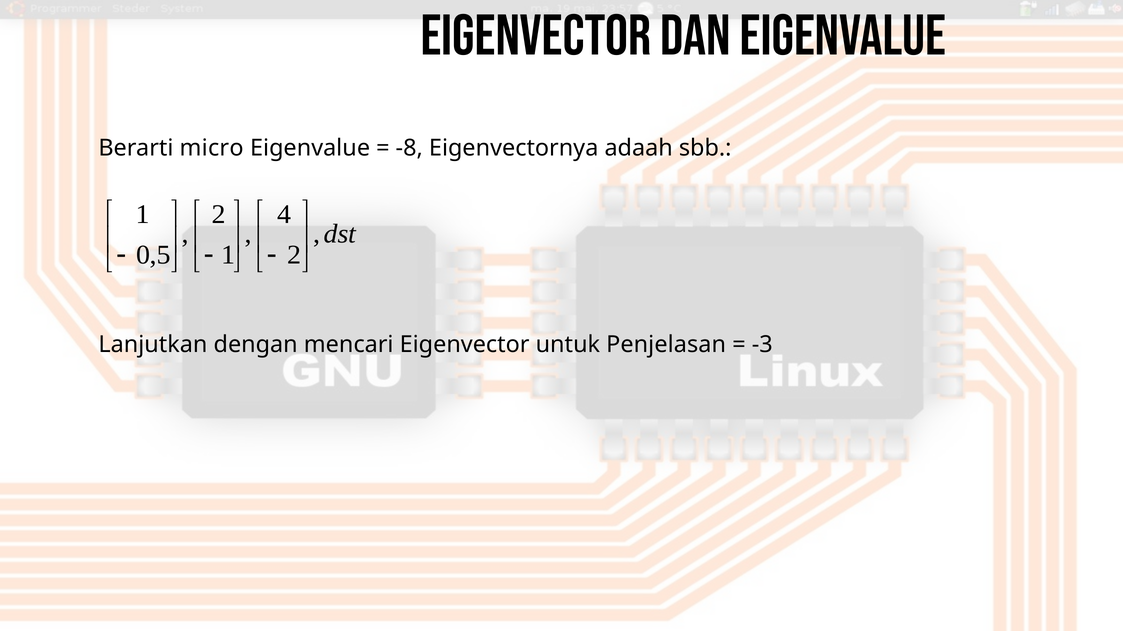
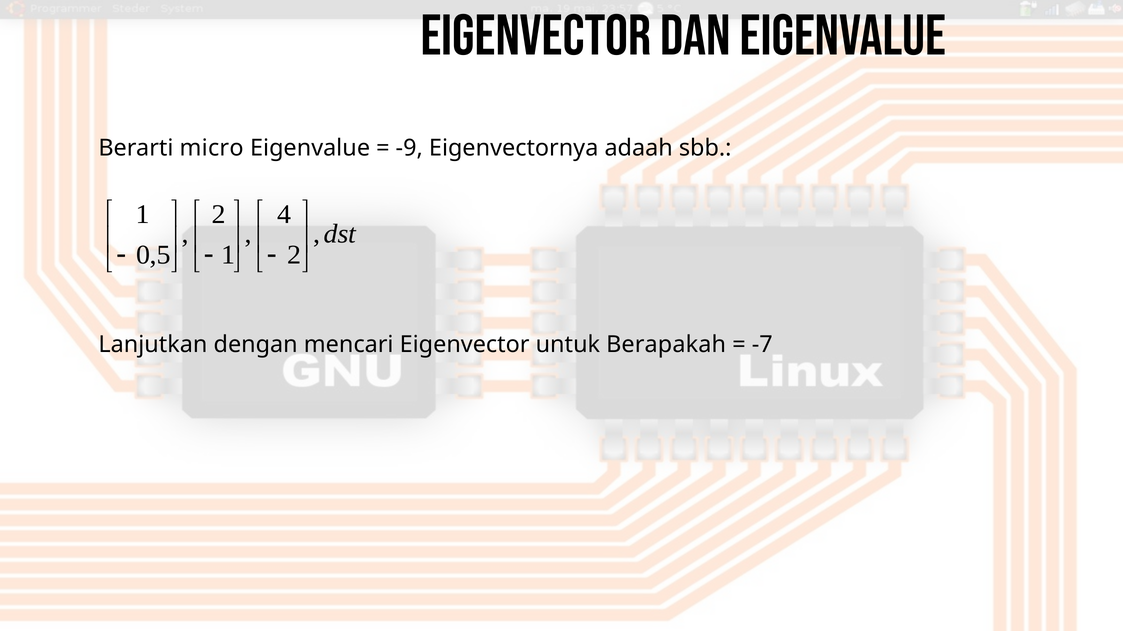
-8: -8 -> -9 (409, 148)
Penjelasan: Penjelasan -> Berapakah (666, 345)
-3: -3 -> -7 (762, 345)
